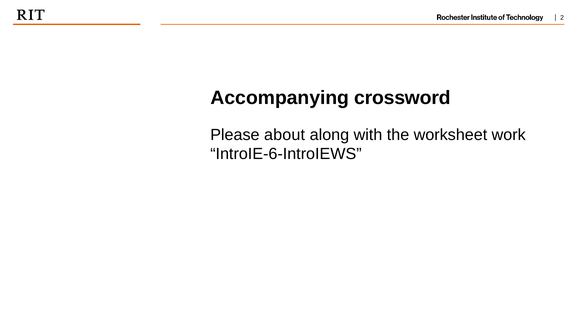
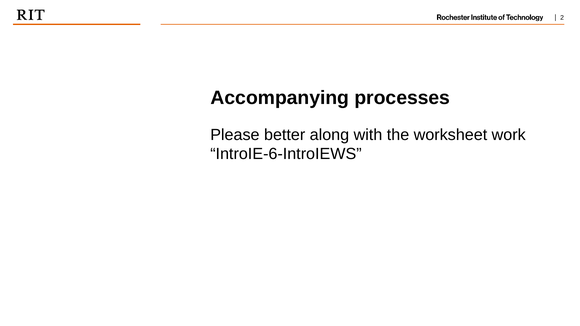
crossword: crossword -> processes (402, 98)
about: about -> better (285, 135)
